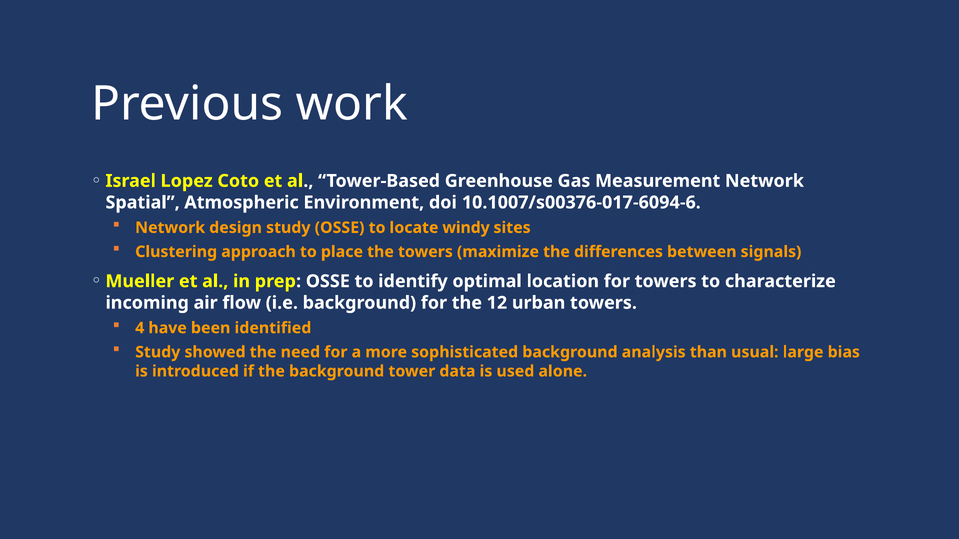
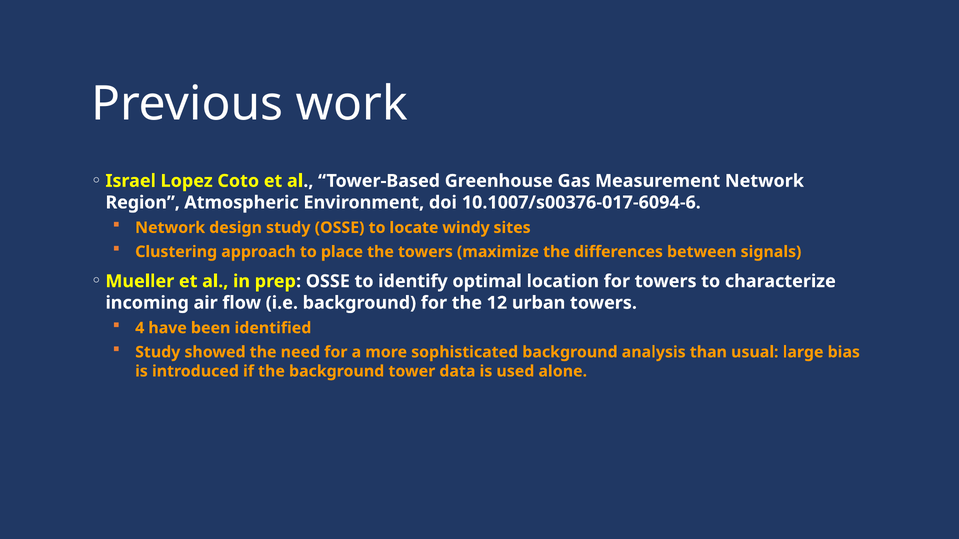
Spatial: Spatial -> Region (143, 203)
